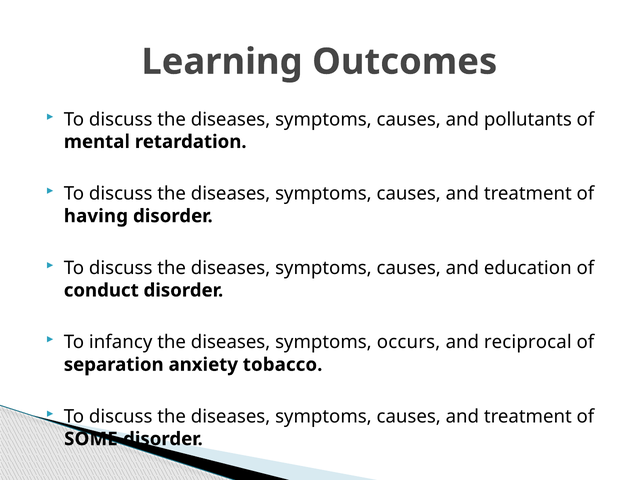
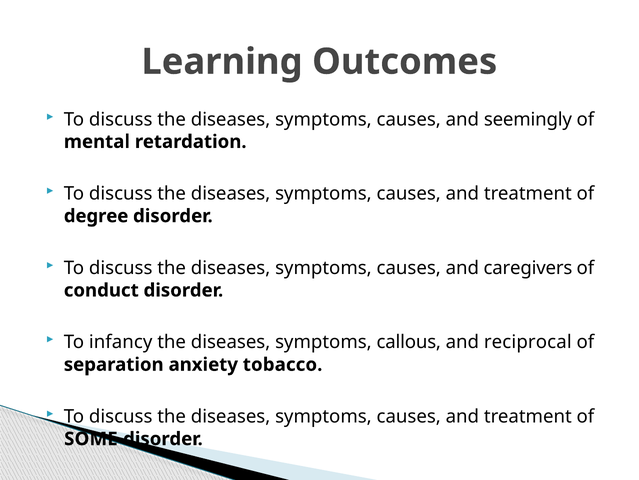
pollutants: pollutants -> seemingly (528, 119)
having: having -> degree (96, 216)
education: education -> caregivers (528, 268)
occurs: occurs -> callous (409, 342)
